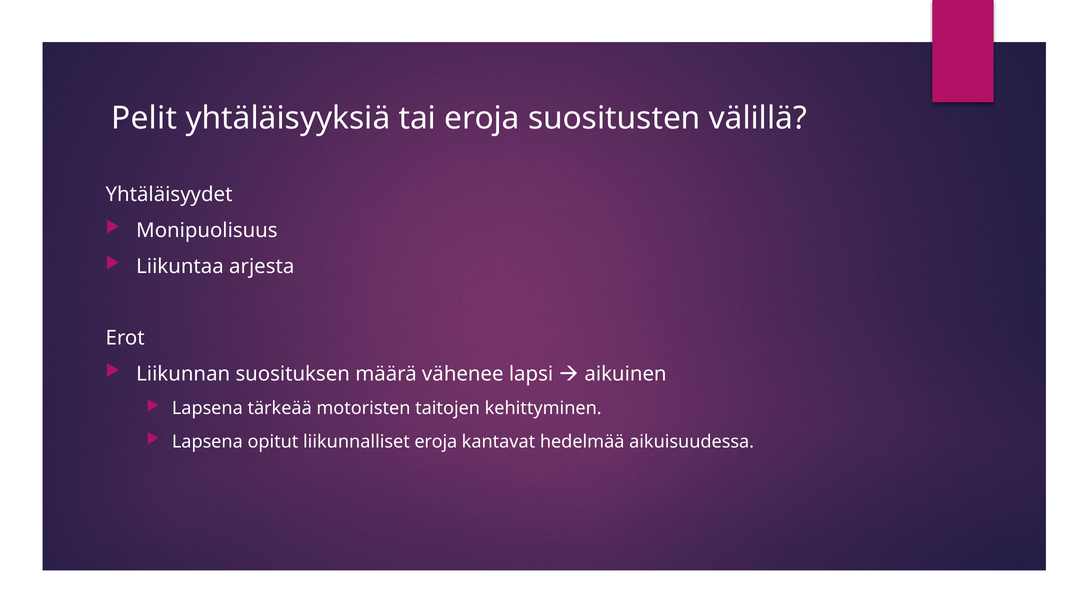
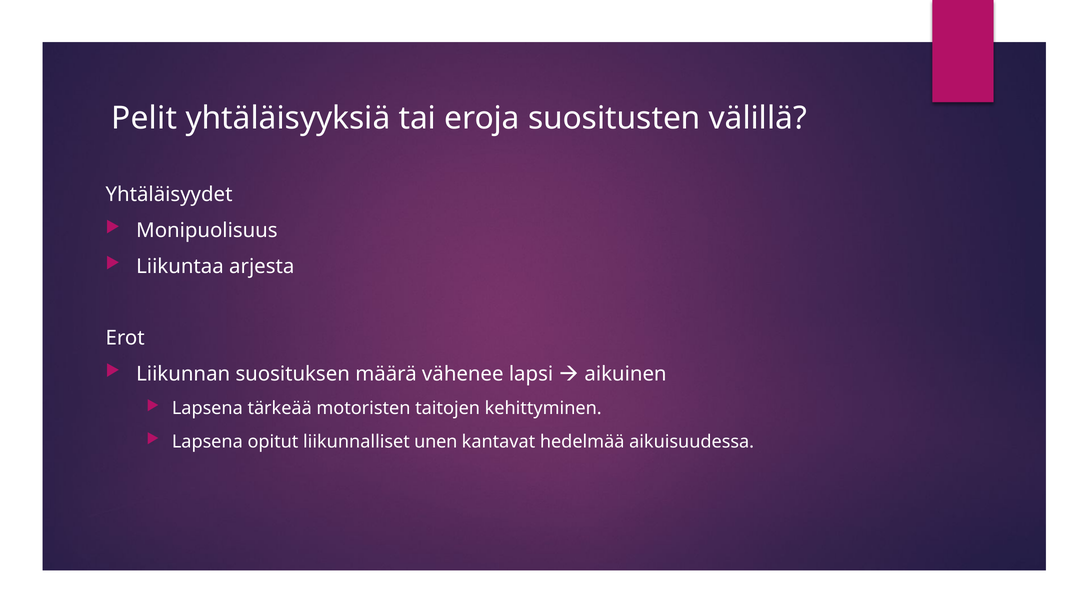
liikunnalliset eroja: eroja -> unen (436, 441)
